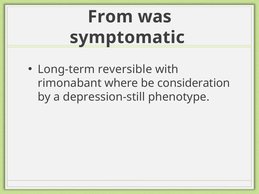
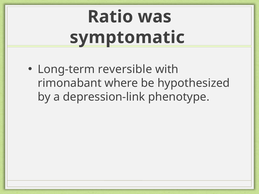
From: From -> Ratio (110, 17)
consideration: consideration -> hypothesized (194, 83)
depression-still: depression-still -> depression-link (104, 97)
